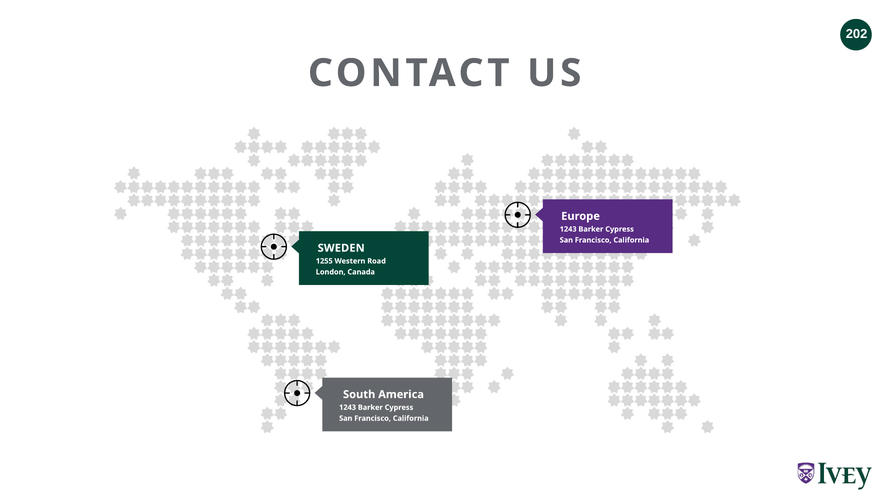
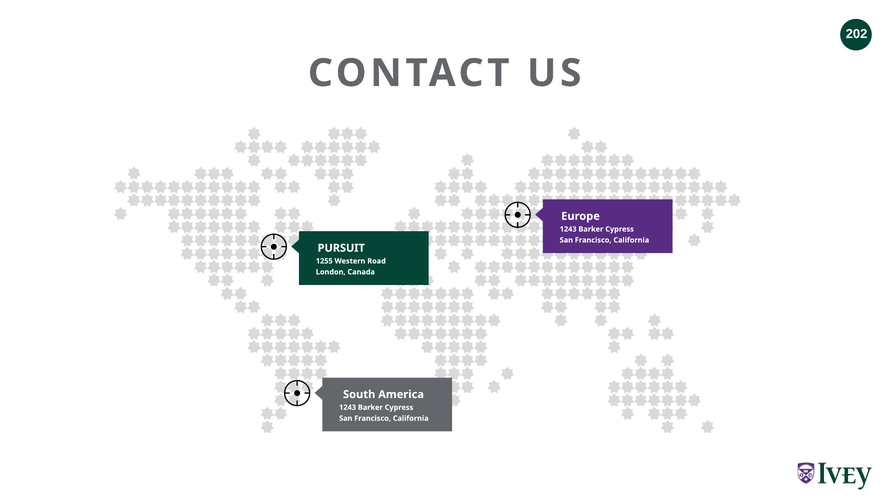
SWEDEN: SWEDEN -> PURSUIT (341, 248)
